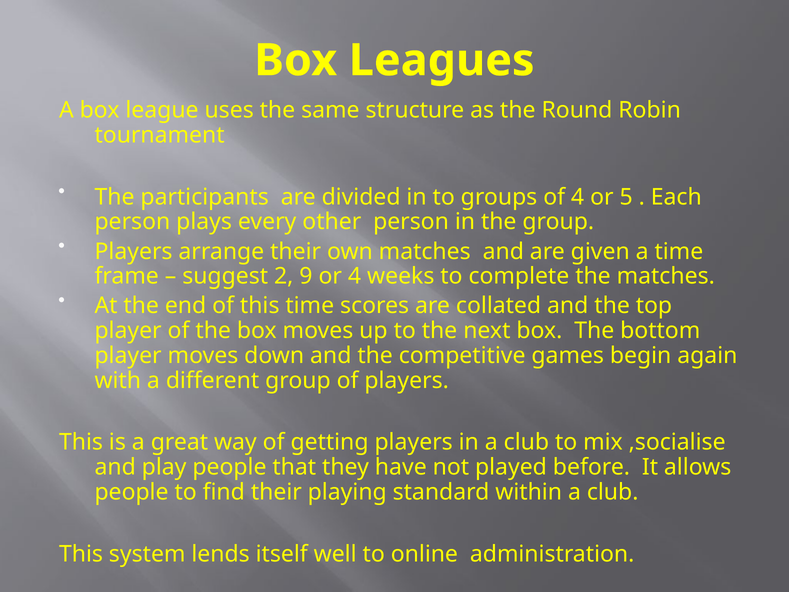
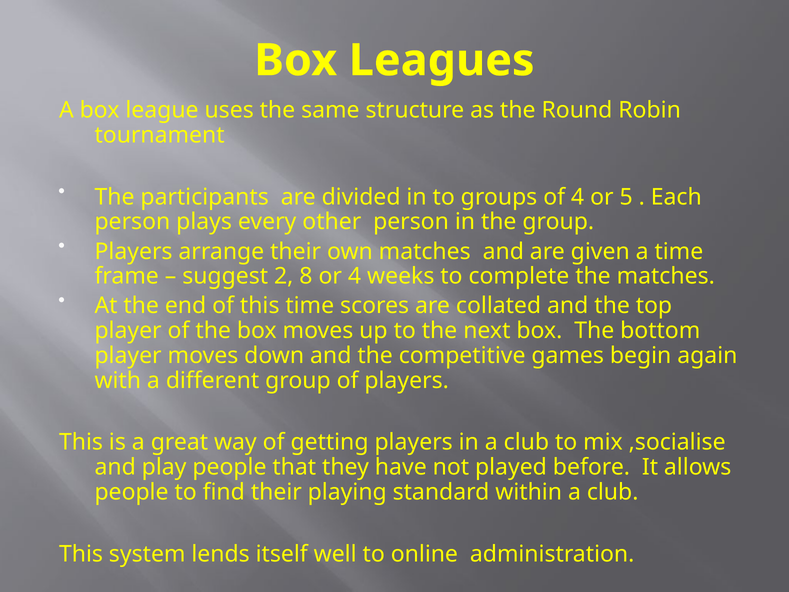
9: 9 -> 8 (306, 276)
